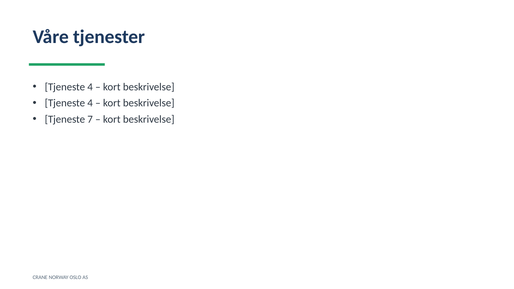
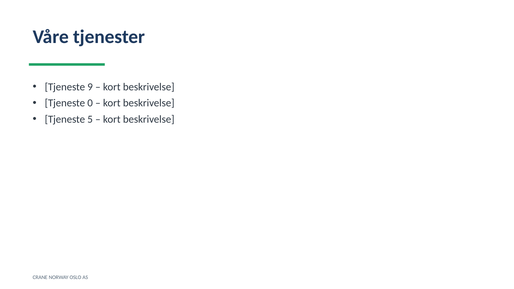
4: 4 -> 9 (90, 87)
4: 4 -> 0 (90, 103)
7: 7 -> 5 (90, 119)
